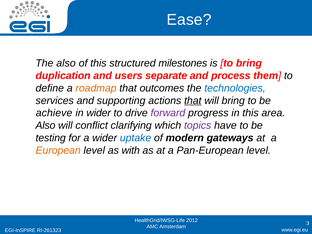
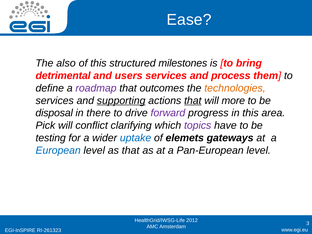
duplication: duplication -> detrimental (63, 76)
users separate: separate -> services (166, 76)
roadmap colour: orange -> purple (96, 88)
technologies colour: blue -> orange (235, 88)
supporting underline: none -> present (121, 101)
will bring: bring -> more (233, 101)
achieve: achieve -> disposal (54, 113)
in wider: wider -> there (99, 113)
Also: Also -> Pick (45, 126)
modern: modern -> elemets (185, 138)
European colour: orange -> blue (58, 150)
as with: with -> that (131, 150)
